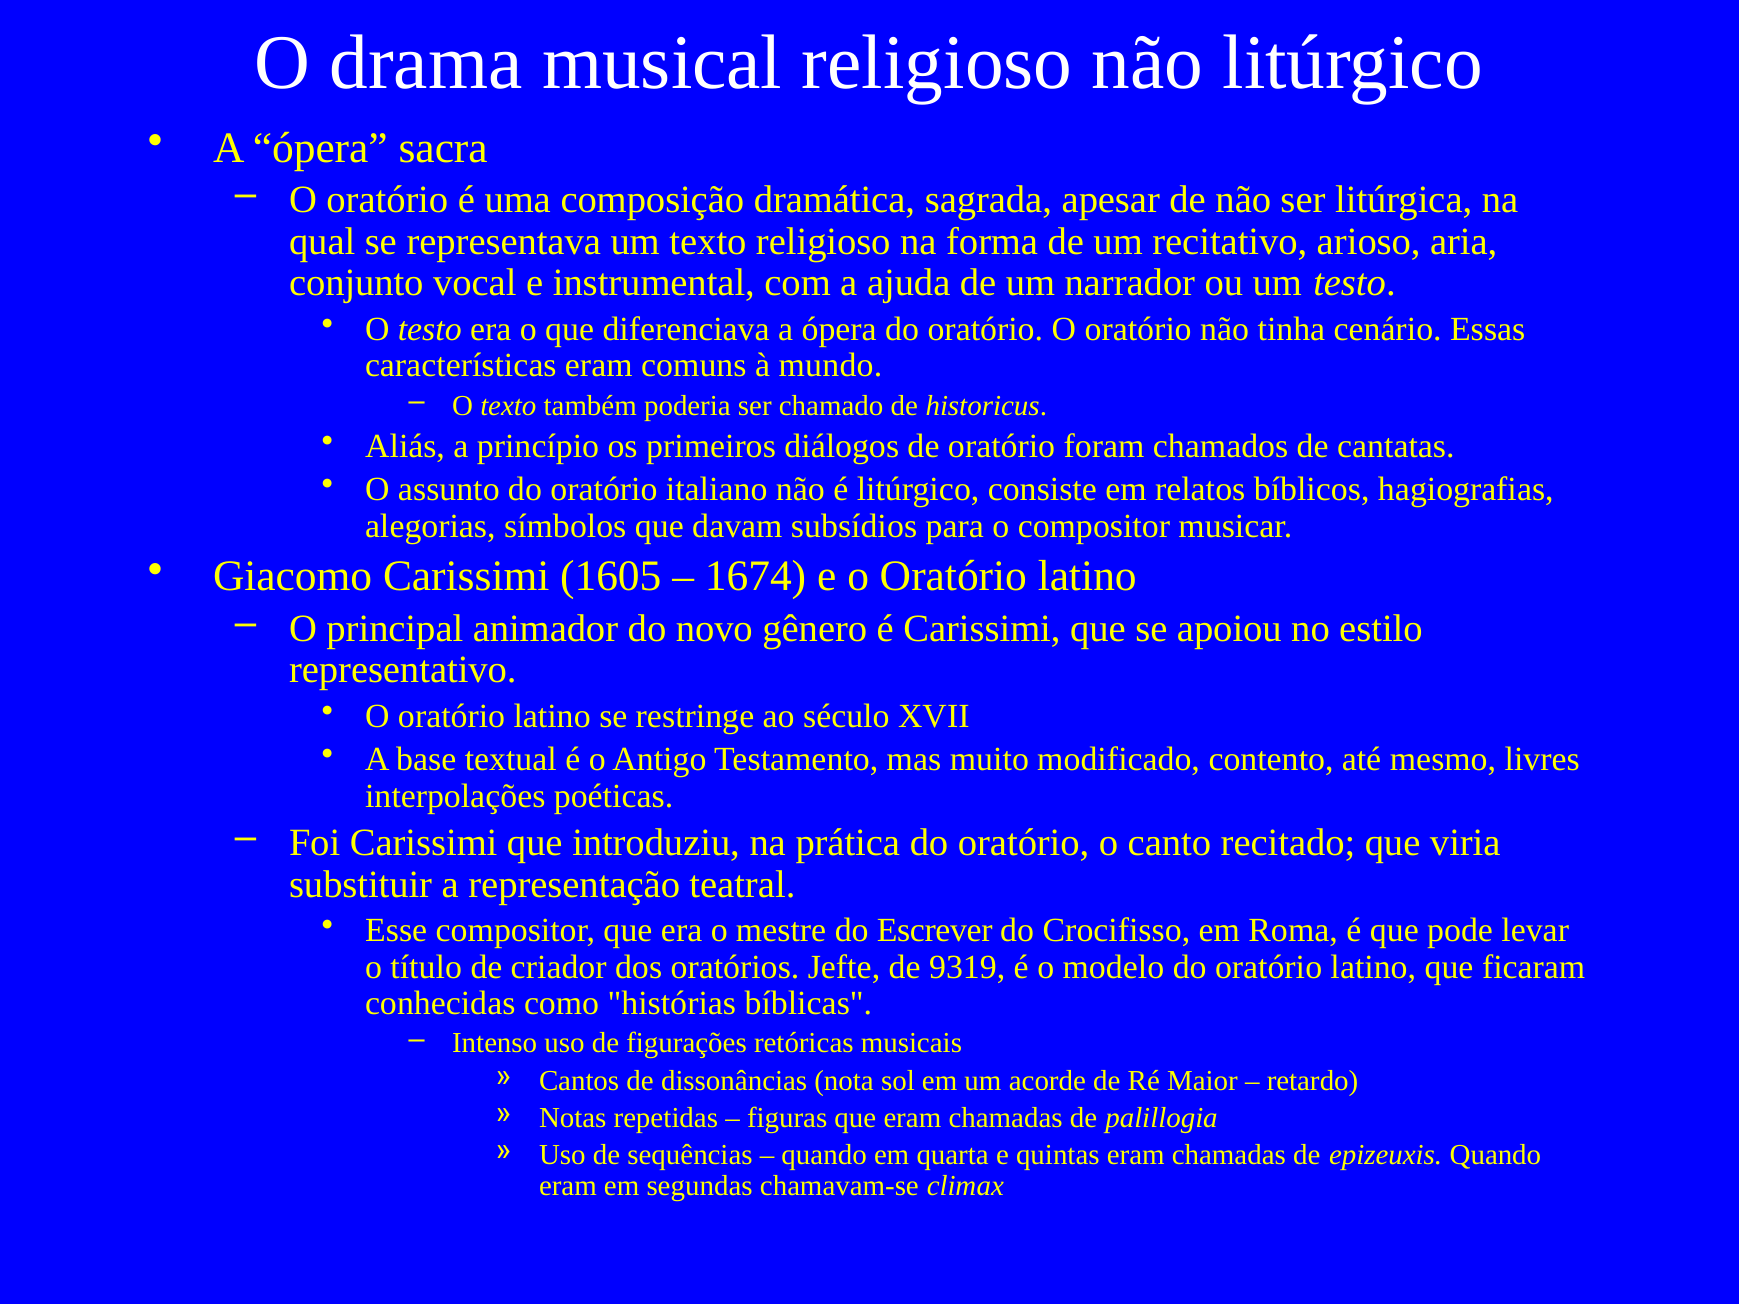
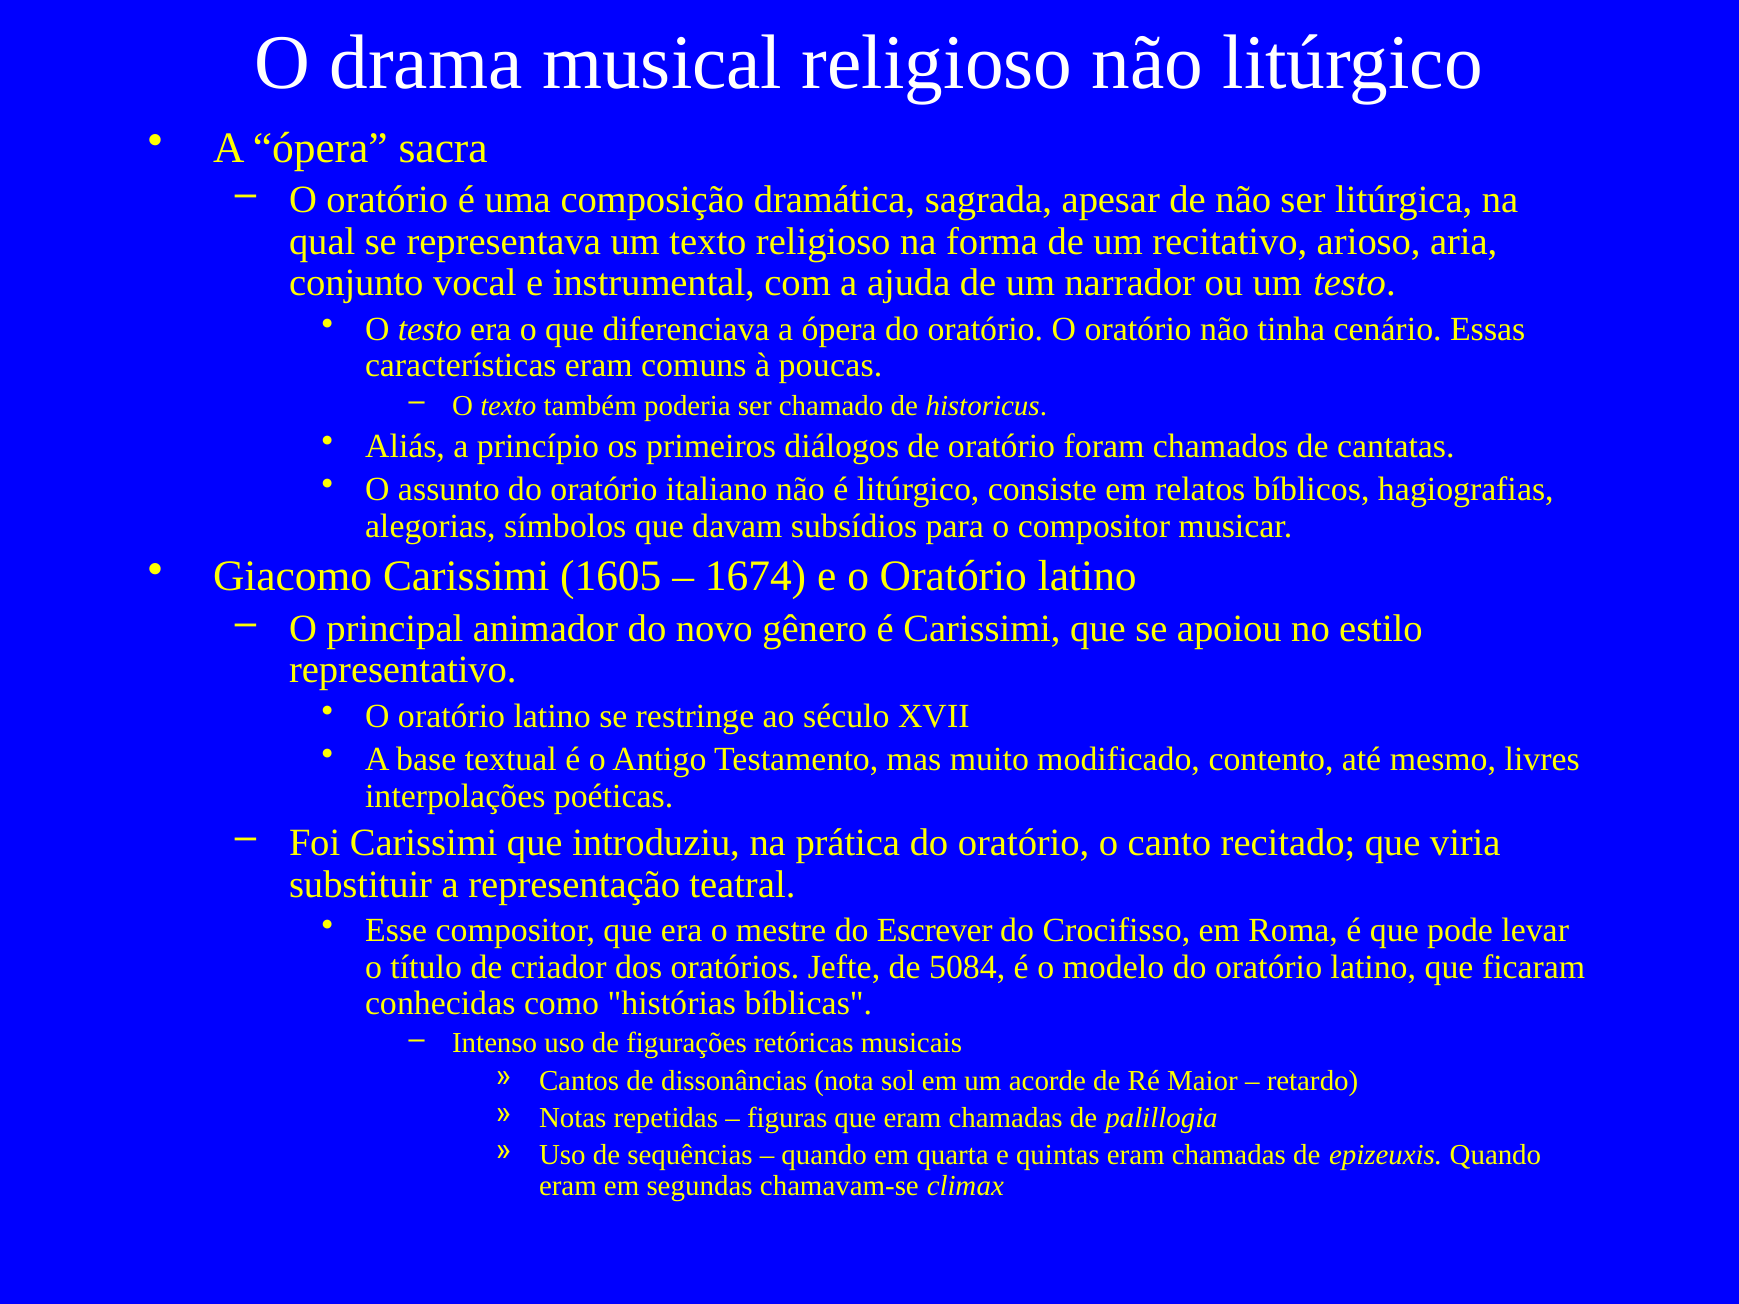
mundo: mundo -> poucas (830, 366)
9319: 9319 -> 5084 (967, 967)
